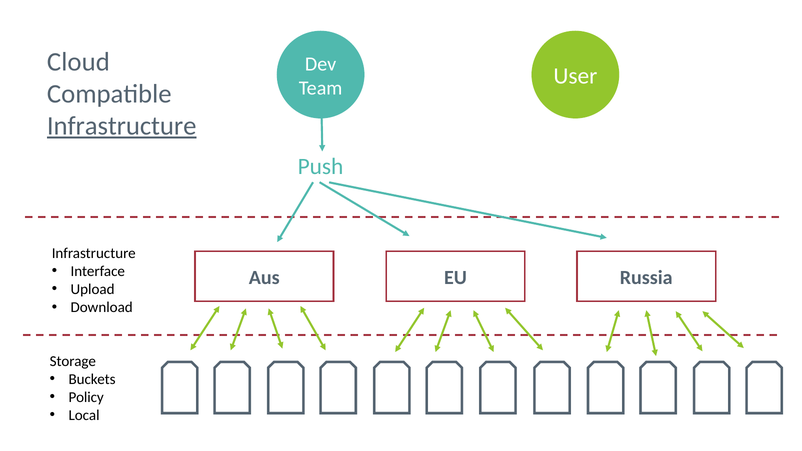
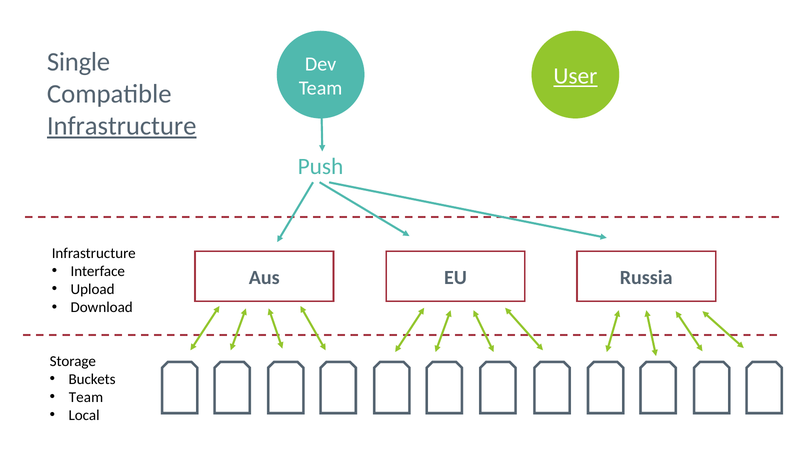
Cloud: Cloud -> Single (79, 62)
User underline: none -> present (575, 76)
Policy: Policy -> Team (86, 397)
